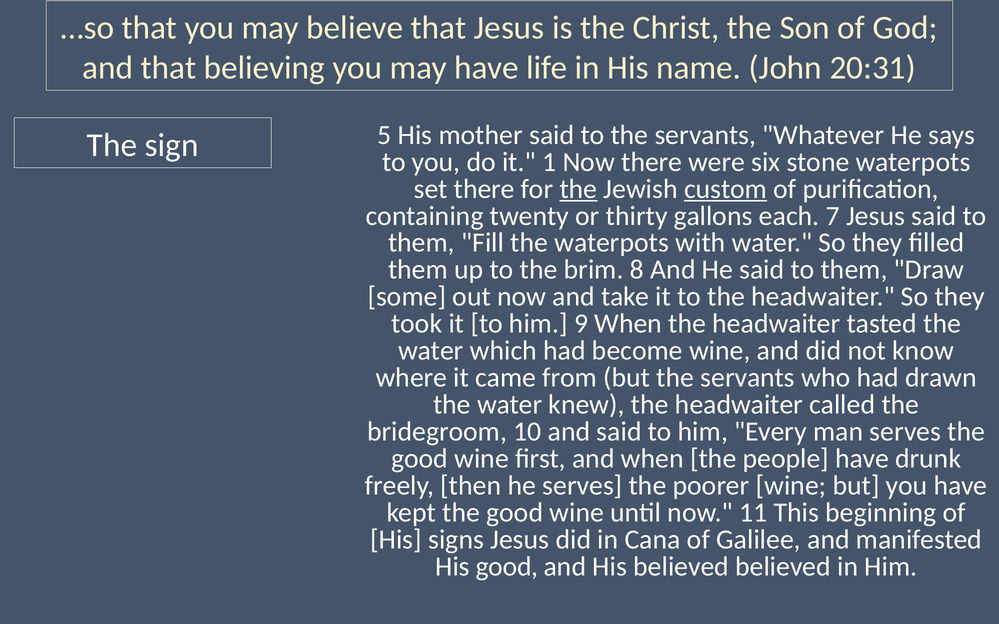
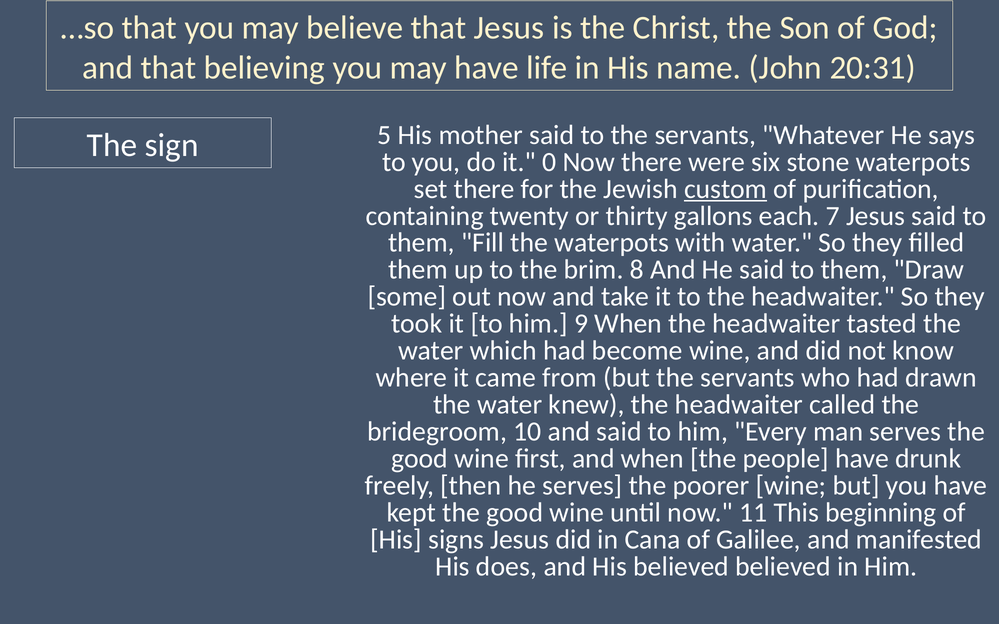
1: 1 -> 0 (549, 162)
the underline: present -> none (578, 189)
His good: good -> does (507, 567)
